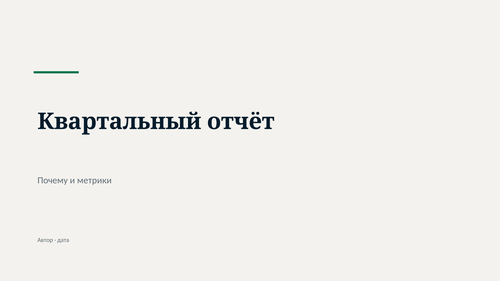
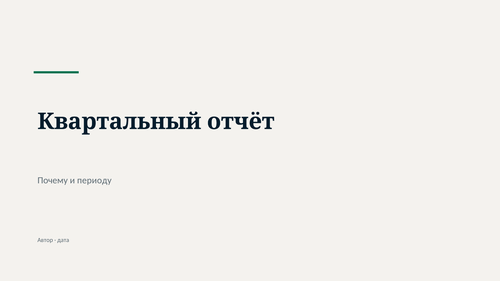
метрики: метрики -> периоду (94, 181)
